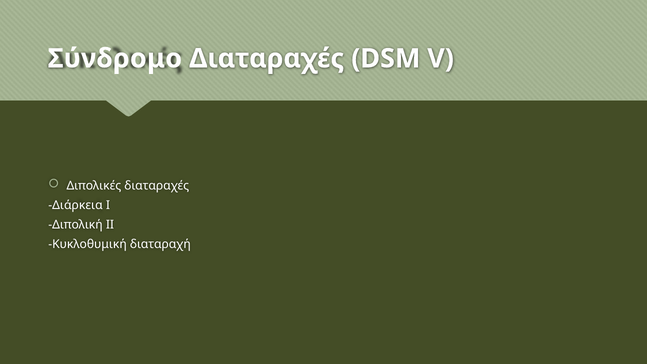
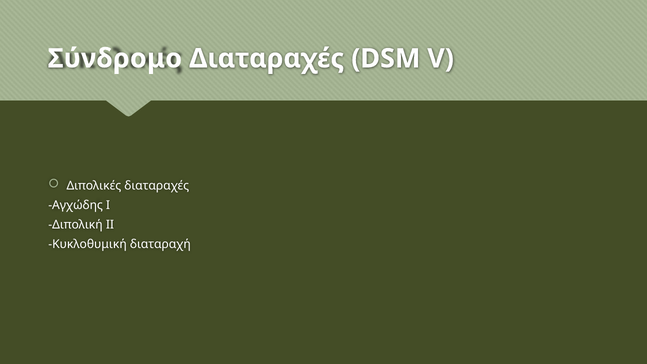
Διάρκεια: Διάρκεια -> Αγχώδης (76, 205)
